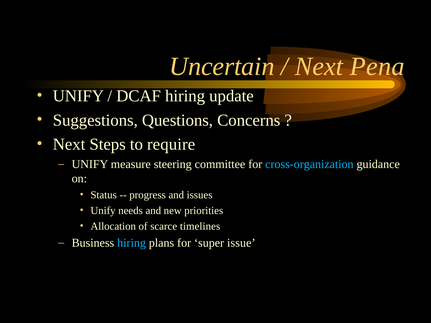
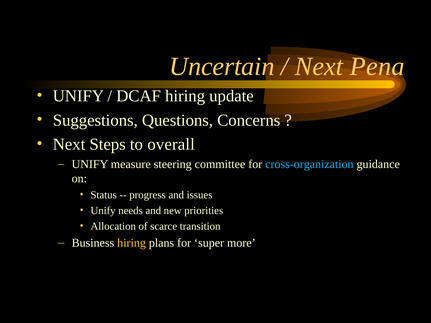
require: require -> overall (171, 145)
timelines: timelines -> transition (200, 226)
hiring colour: light blue -> yellow (132, 243)
issue: issue -> more (241, 243)
